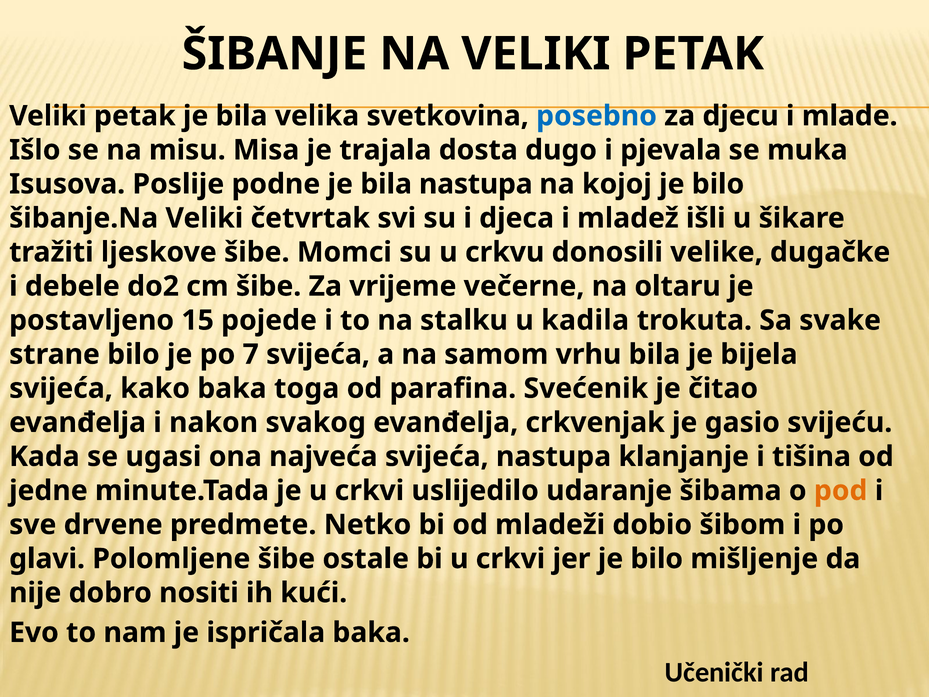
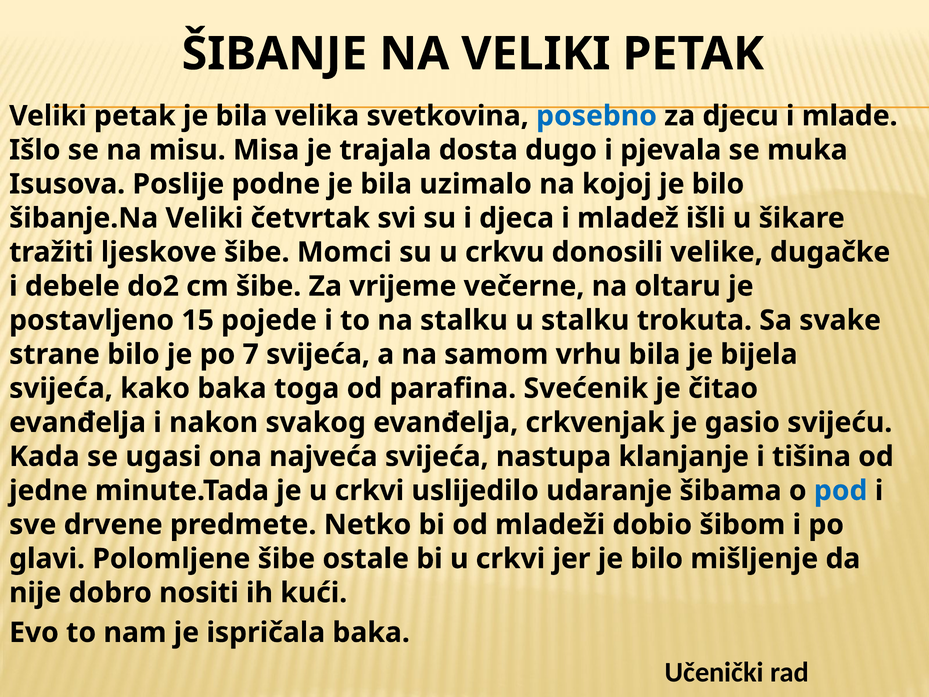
bila nastupa: nastupa -> uzimalo (476, 184)
u kadila: kadila -> stalku (585, 320)
pod colour: orange -> blue (841, 490)
